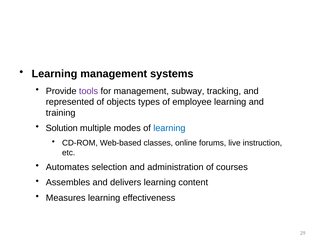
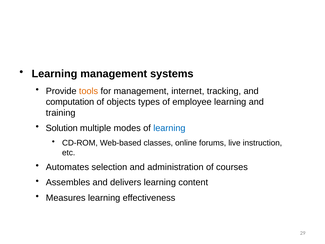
tools colour: purple -> orange (89, 91)
subway: subway -> internet (188, 91)
represented: represented -> computation (70, 102)
